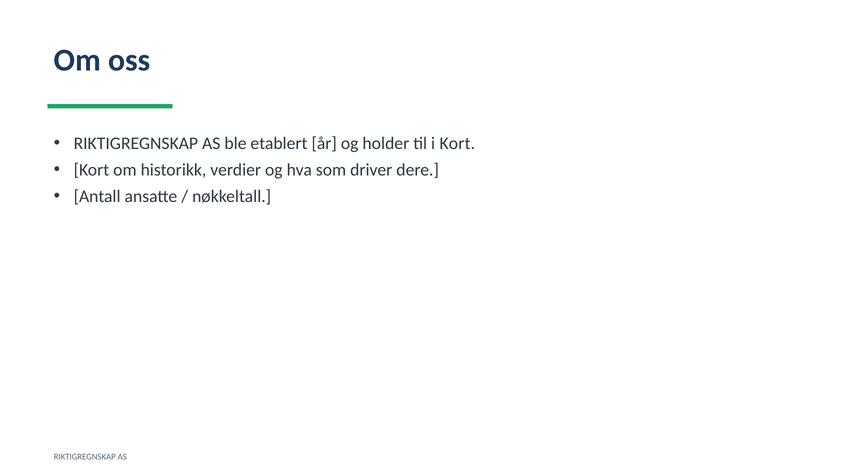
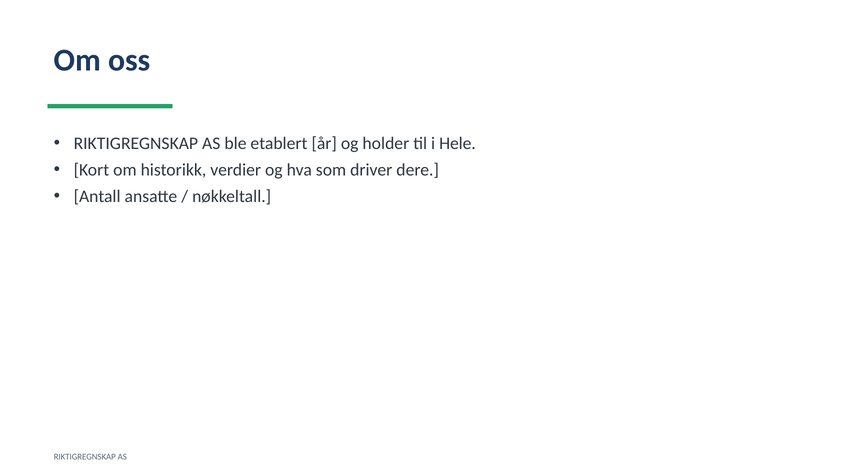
i Kort: Kort -> Hele (457, 143)
